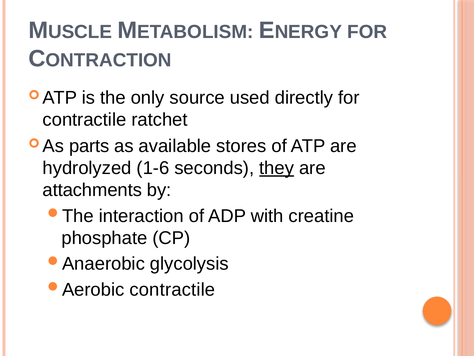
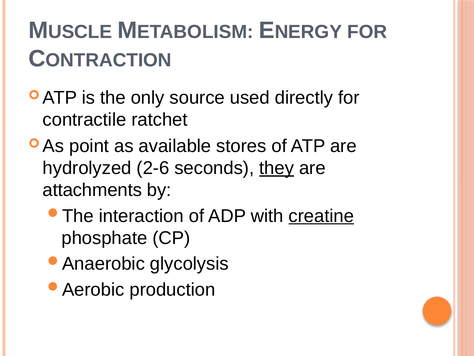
parts: parts -> point (89, 146)
1-6: 1-6 -> 2-6 (153, 168)
creatine underline: none -> present (321, 216)
contractile: contractile -> production (172, 289)
